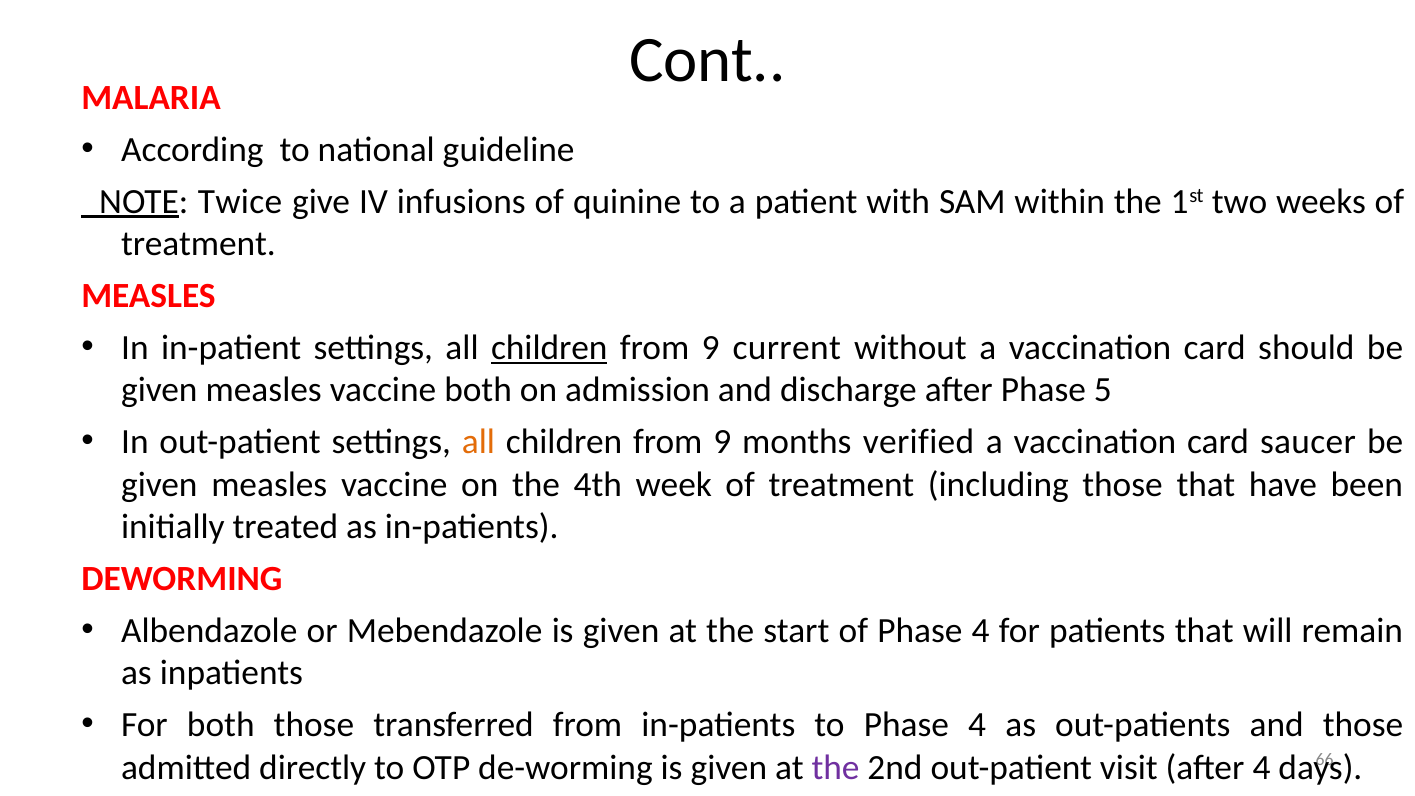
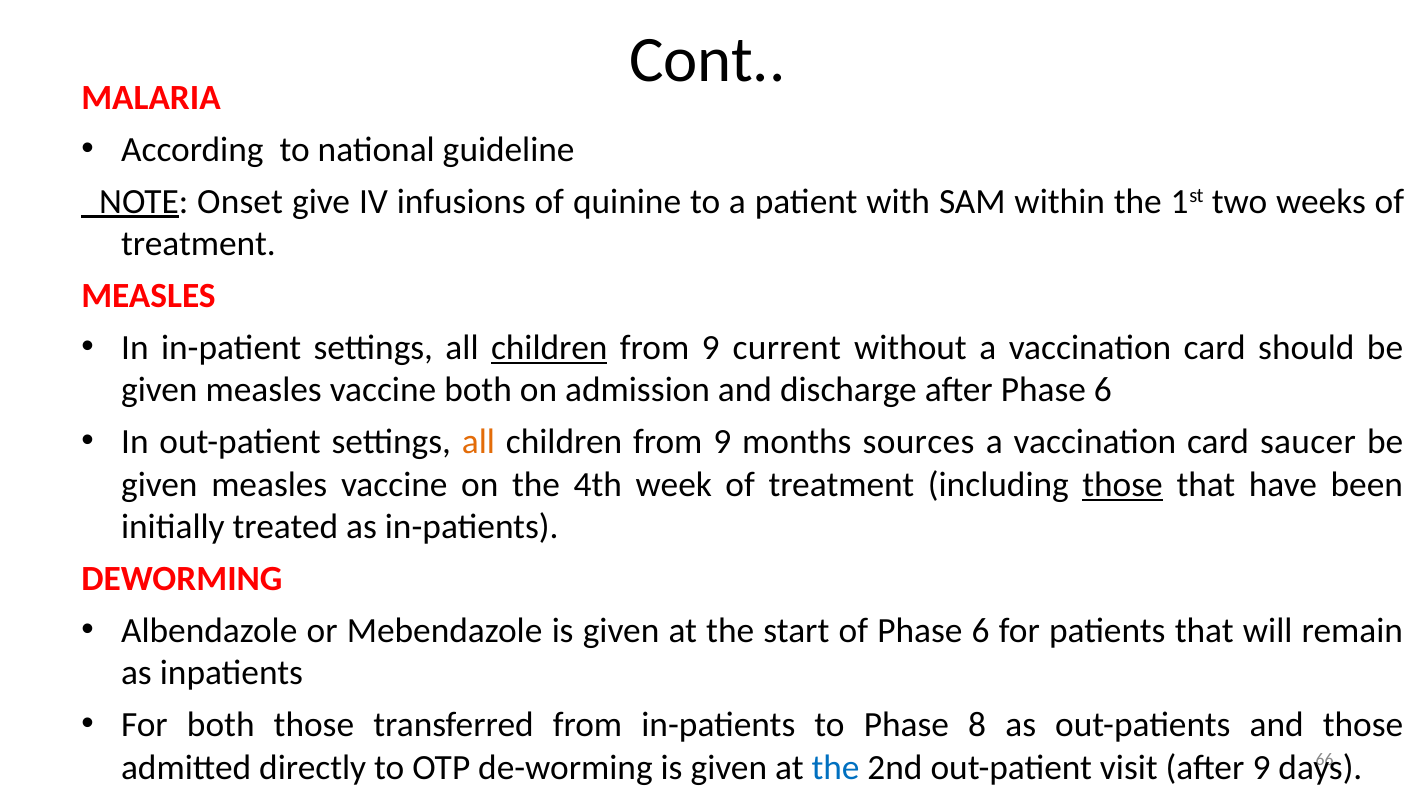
Twice: Twice -> Onset (240, 201)
after Phase 5: 5 -> 6 (1103, 390)
verified: verified -> sources (919, 442)
those underline: none -> present (1123, 485)
of Phase 4: 4 -> 6 (981, 631)
to Phase 4: 4 -> 8 (977, 725)
the colour: purple -> blue (836, 768)
after 4: 4 -> 9 (1261, 768)
